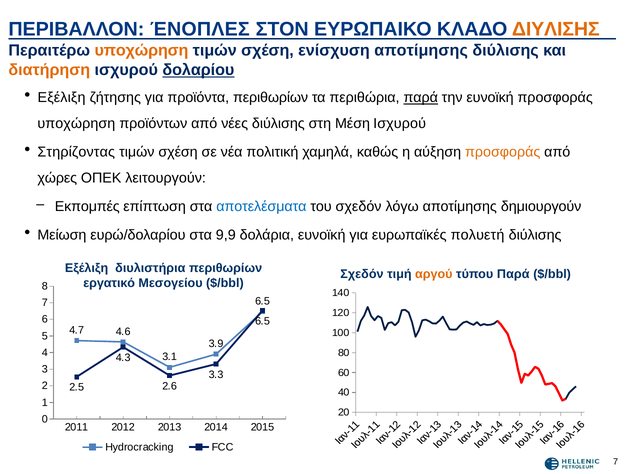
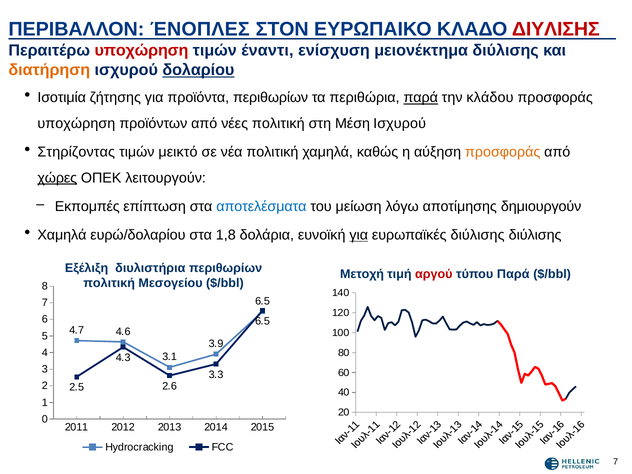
ΔΙΥΛΙΣΗΣ colour: orange -> red (556, 29)
υποχώρηση colour: orange -> red (141, 51)
σχέση: σχέση -> έναντι (267, 51)
ενίσχυση αποτίμησης: αποτίμησης -> μειονέκτημα (421, 51)
Εξέλιξη: Εξέλιξη -> Ισοτιμία (62, 98)
την ευνοϊκή: ευνοϊκή -> κλάδου (490, 98)
νέες διύλισης: διύλισης -> πολιτική (278, 124)
σχέση: σχέση -> μεικτό (178, 152)
χώρες underline: none -> present (57, 178)
του σχεδόν: σχεδόν -> μείωση (359, 207)
Μείωση: Μείωση -> Χαμηλά (62, 235)
9,9: 9,9 -> 1,8 (226, 235)
για underline: none -> present (359, 235)
ευρωπαϊκές πολυετή: πολυετή -> διύλισης (478, 235)
Σχεδόν: Σχεδόν -> Μετοχή (362, 274)
αργού colour: orange -> red (434, 274)
εργατικό: εργατικό -> πολιτική (109, 283)
